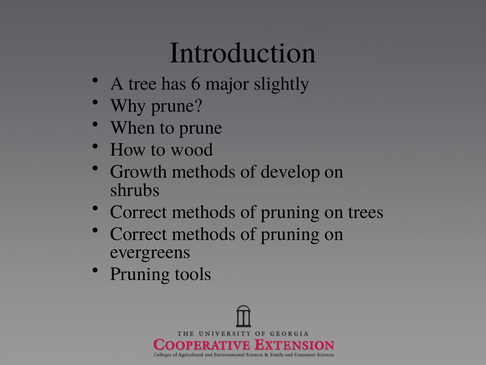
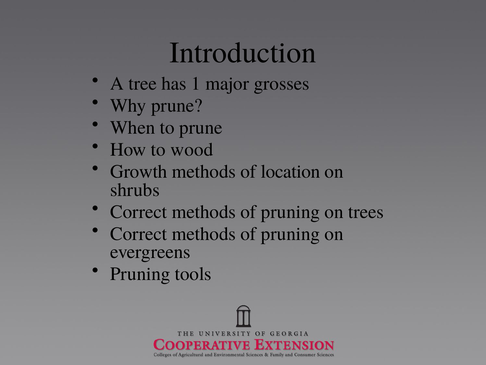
6: 6 -> 1 (196, 84)
slightly: slightly -> grosses (282, 84)
develop: develop -> location (291, 171)
